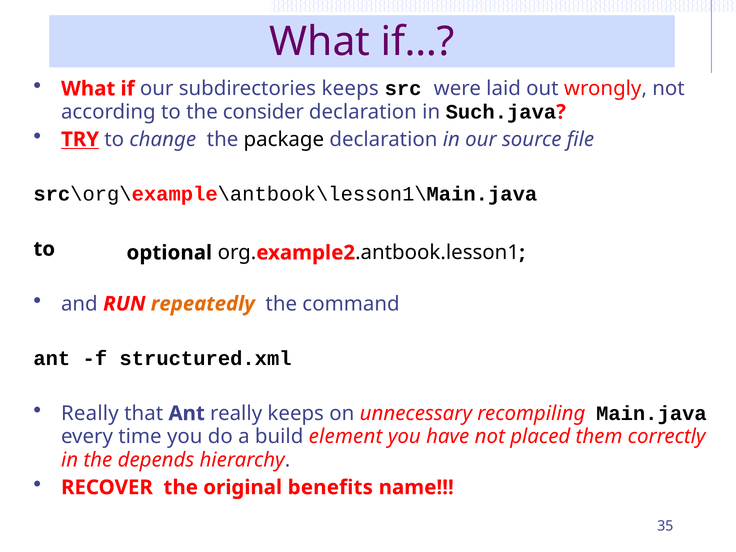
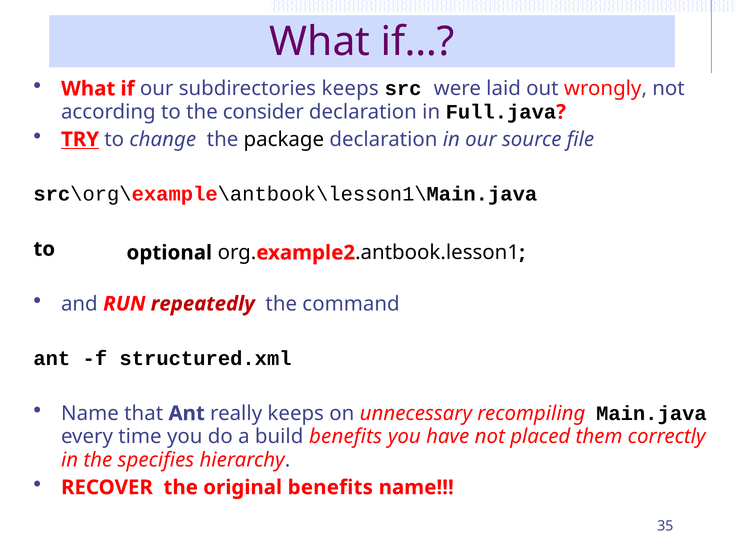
Such.java: Such.java -> Full.java (501, 112)
repeatedly colour: orange -> red (203, 304)
Really: Really -> Name (90, 413)
build element: element -> benefits (346, 437)
depends: depends -> specifies (156, 460)
